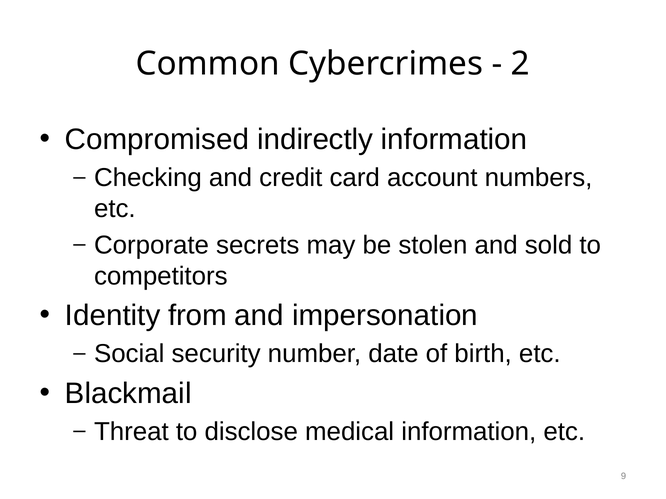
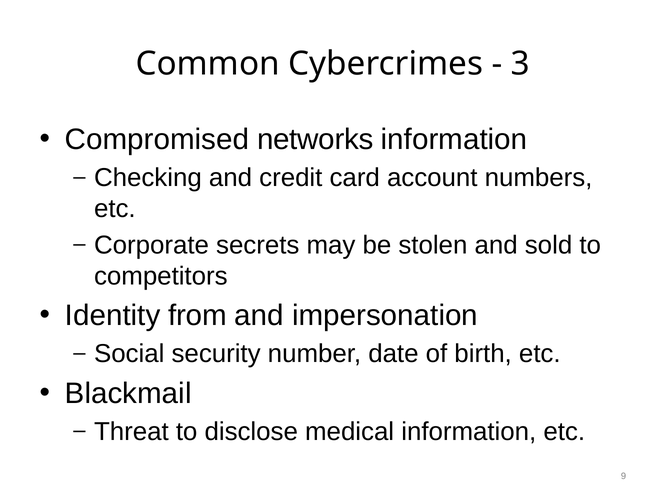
2: 2 -> 3 (520, 64)
indirectly: indirectly -> networks (315, 140)
